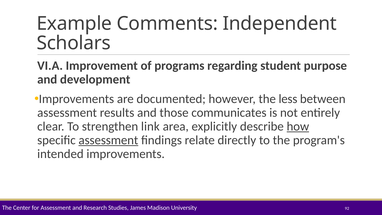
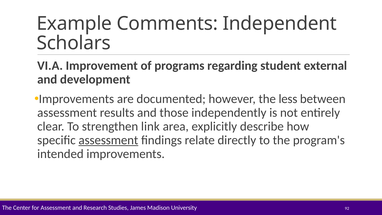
purpose: purpose -> external (325, 66)
communicates: communicates -> independently (229, 113)
how underline: present -> none (298, 126)
